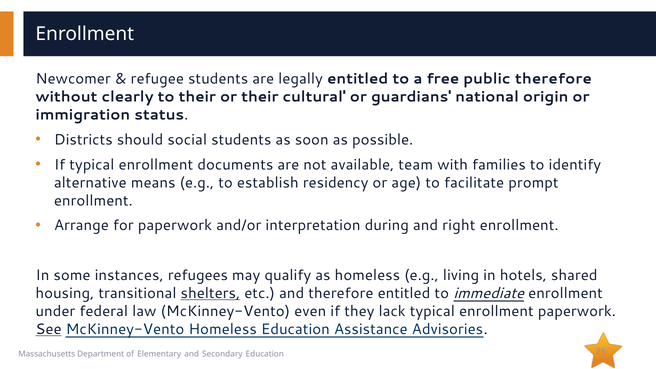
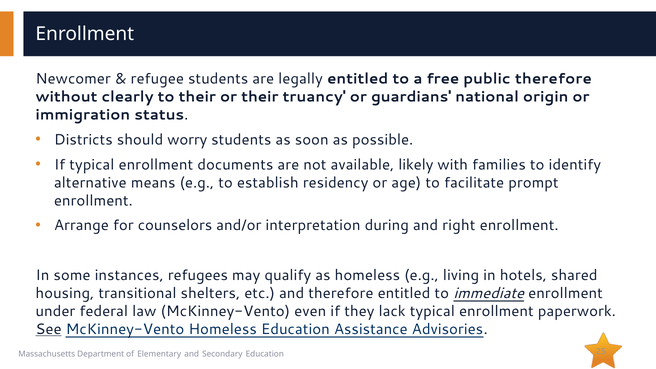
cultural: cultural -> truancy (314, 97)
social: social -> worry (187, 140)
team: team -> likely (416, 165)
for paperwork: paperwork -> counselors (175, 225)
shelters underline: present -> none (210, 293)
